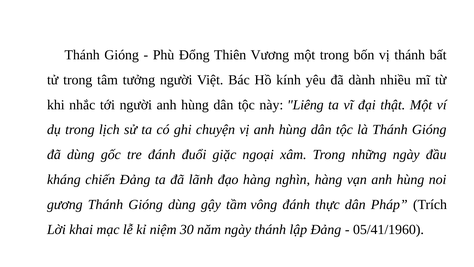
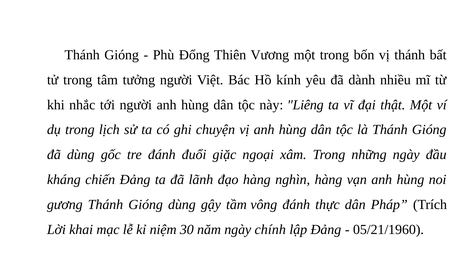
ngày thánh: thánh -> chính (270, 229)
05/41/1960: 05/41/1960 -> 05/21/1960 (388, 229)
